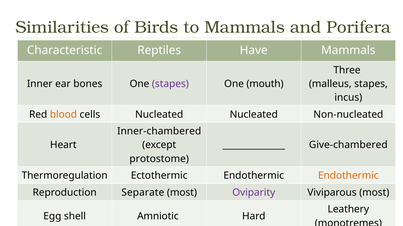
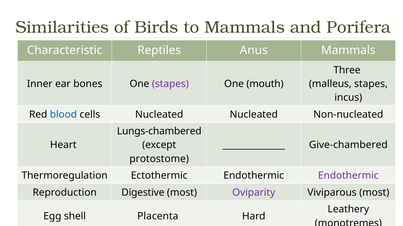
Have: Have -> Anus (254, 50)
blood colour: orange -> blue (63, 115)
Inner-chambered: Inner-chambered -> Lungs-chambered (159, 132)
Endothermic colour: orange -> purple (348, 176)
Separate: Separate -> Digestive (143, 193)
Amniotic: Amniotic -> Placenta (158, 217)
